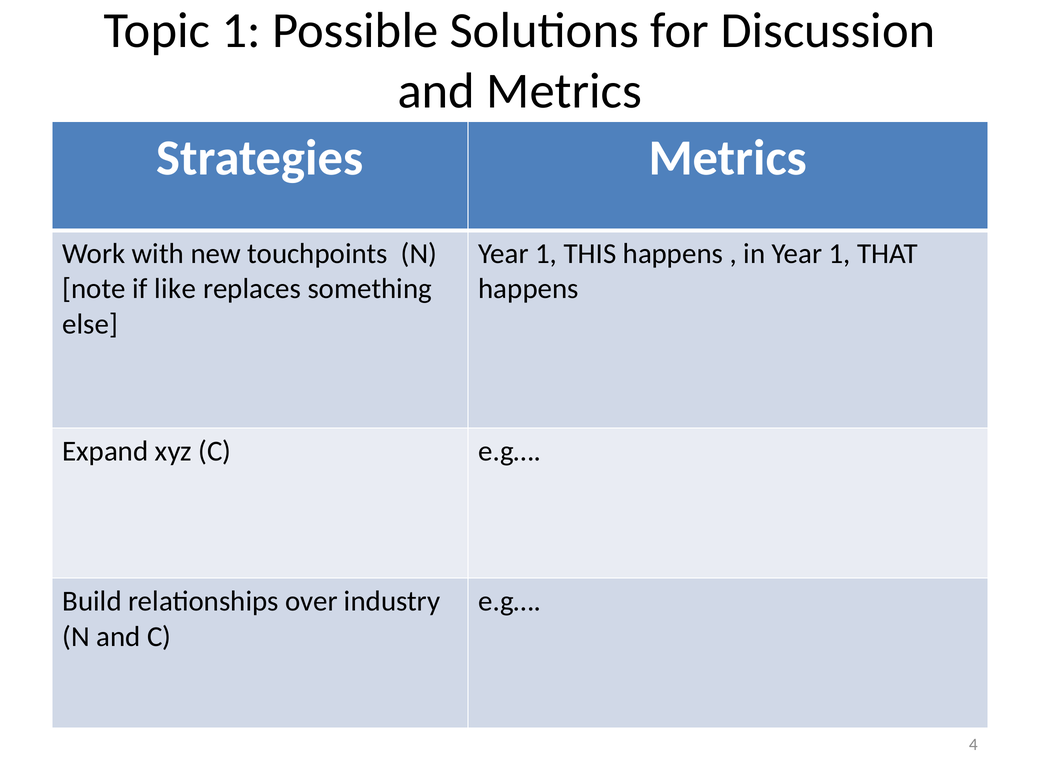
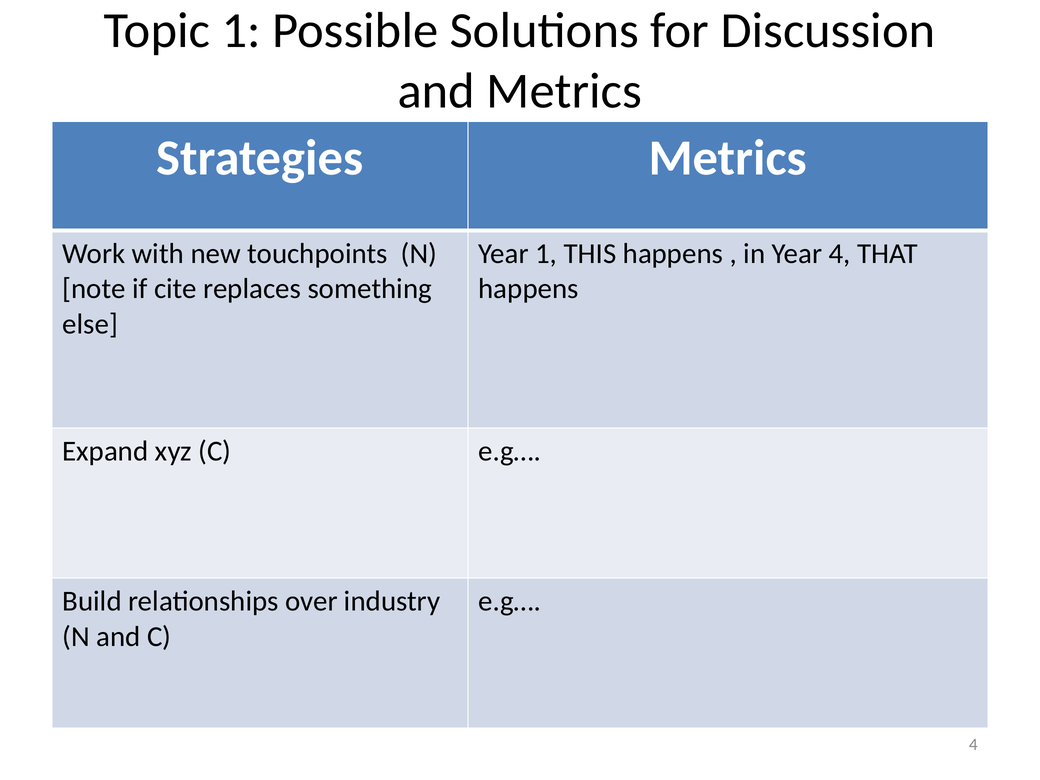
in Year 1: 1 -> 4 (840, 254)
like: like -> cite (175, 289)
